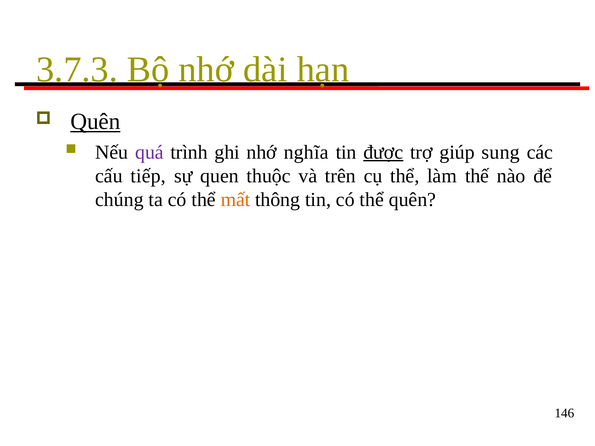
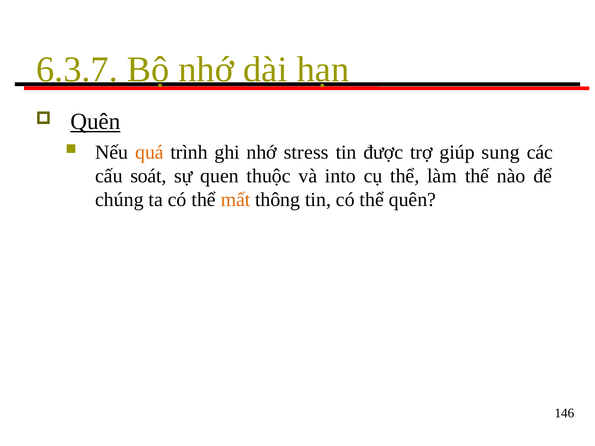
3.7.3: 3.7.3 -> 6.3.7 (77, 69)
quá colour: purple -> orange (149, 152)
nghĩa: nghĩa -> stress (306, 152)
được underline: present -> none (383, 152)
tiếp: tiếp -> soát (148, 176)
trên: trên -> into (340, 176)
